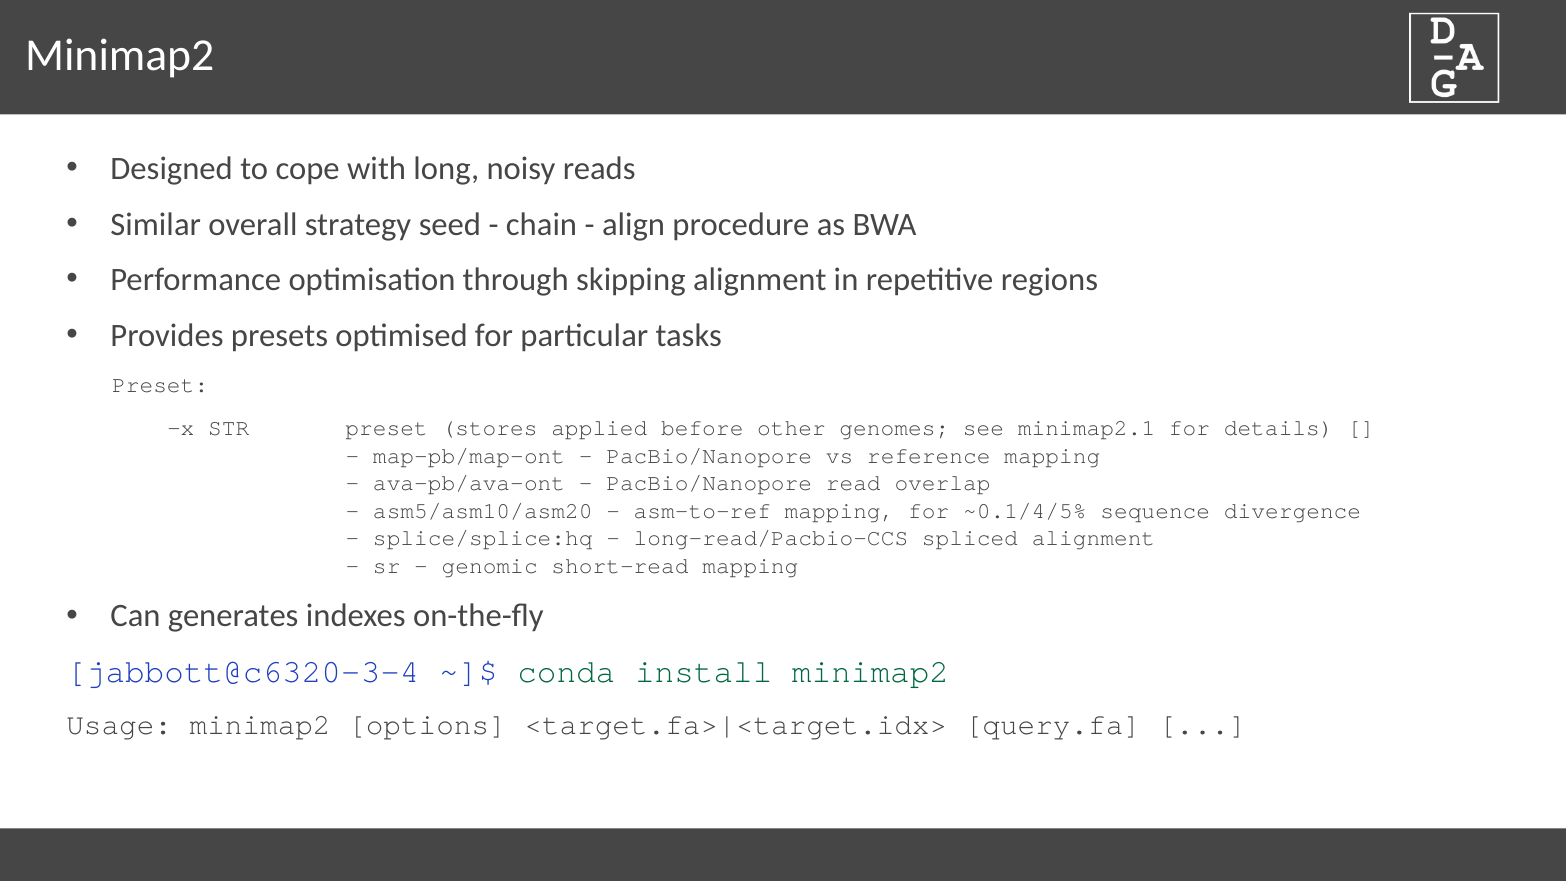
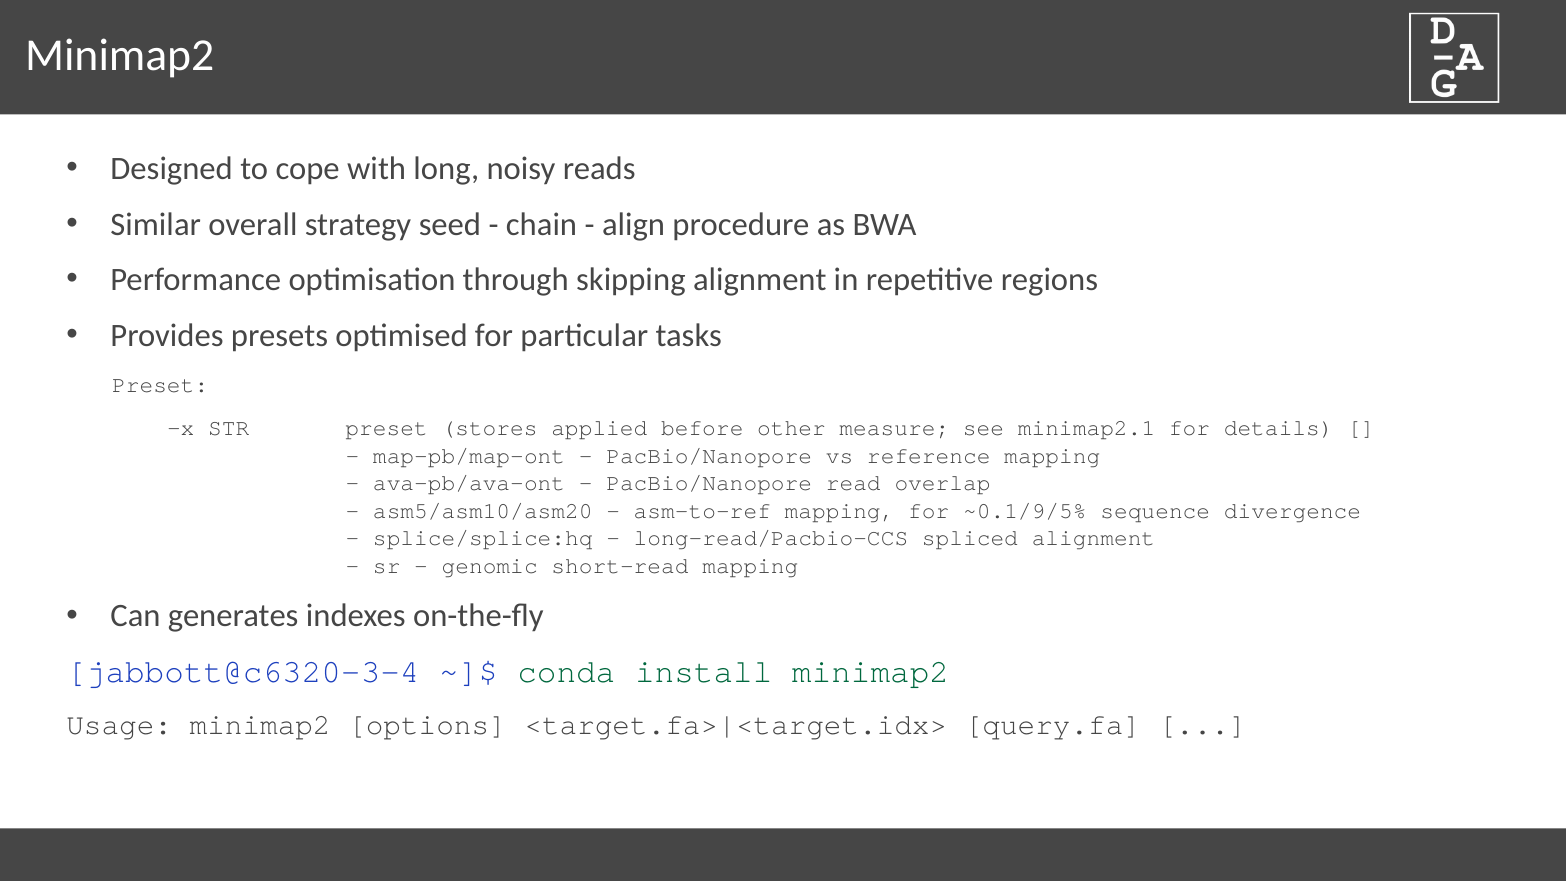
genomes: genomes -> measure (894, 428)
~0.1/4/5%: ~0.1/4/5% -> ~0.1/9/5% (1025, 511)
